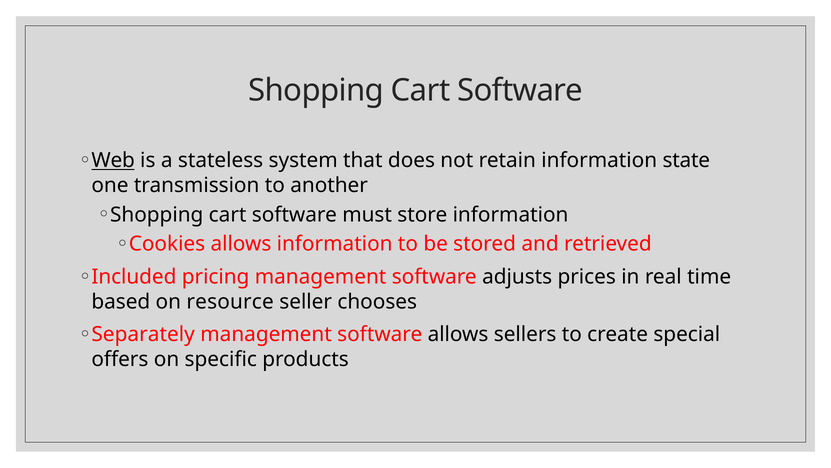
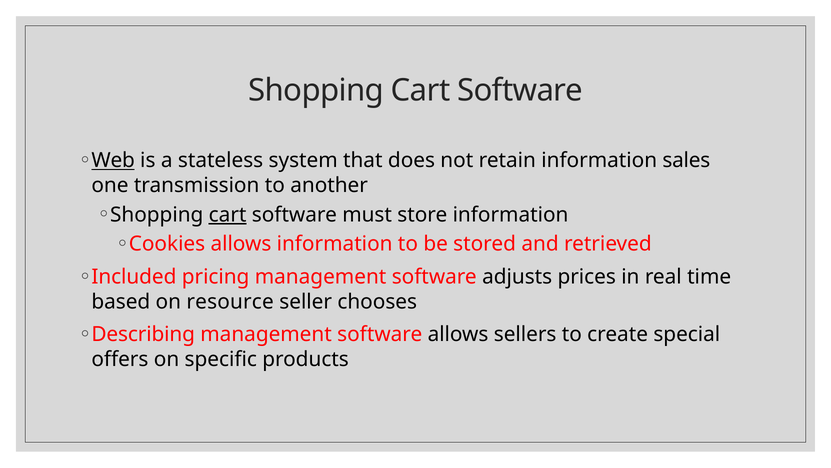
state: state -> sales (686, 160)
cart underline: none -> present (228, 215)
Separately: Separately -> Describing (143, 334)
